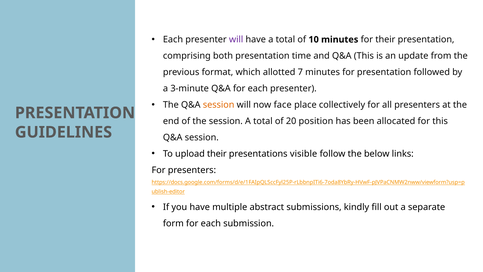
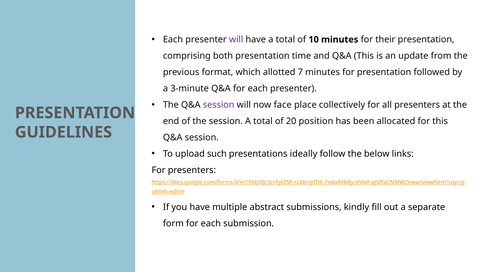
session colour: orange -> purple (219, 105)
upload their: their -> such (217, 154)
visible: visible -> ideally (304, 154)
